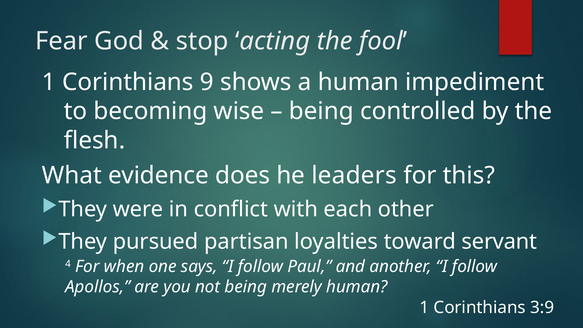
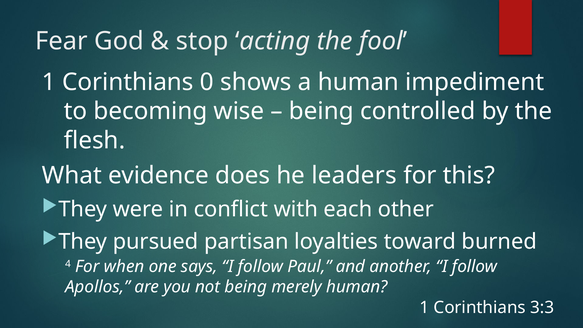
9: 9 -> 0 (207, 82)
servant: servant -> burned (499, 241)
3:9: 3:9 -> 3:3 (542, 307)
